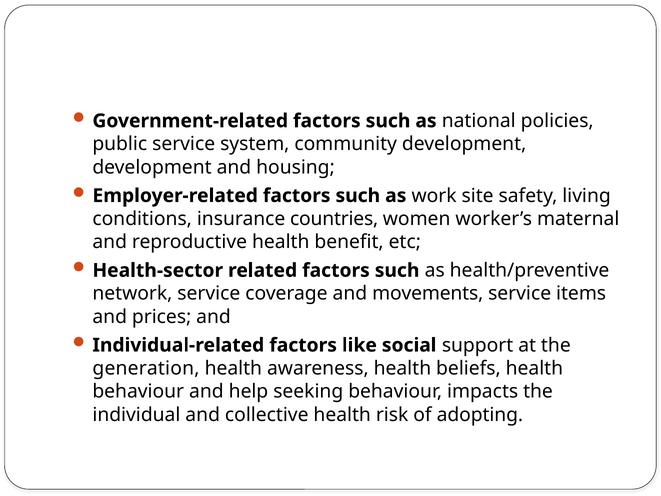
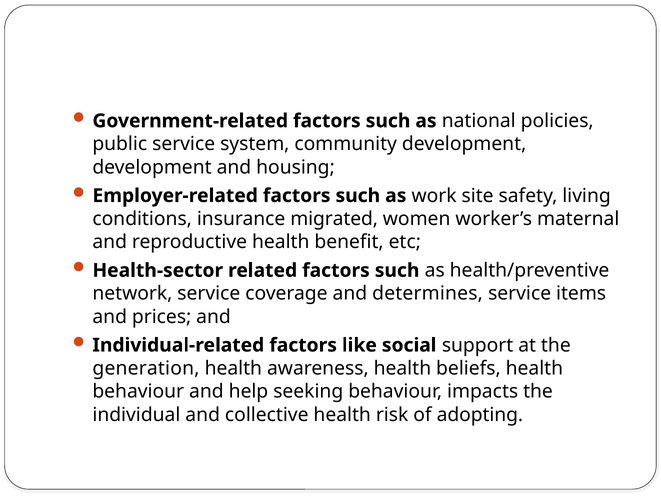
countries: countries -> migrated (334, 219)
movements: movements -> determines (428, 293)
